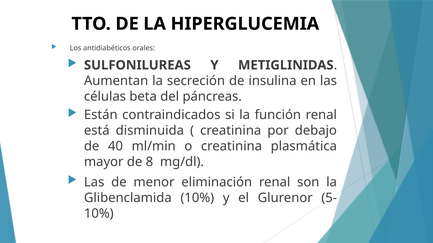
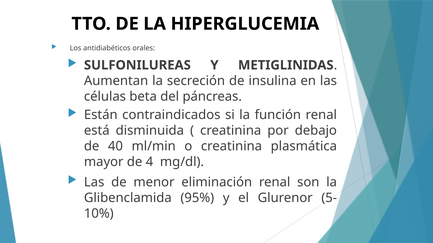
8: 8 -> 4 (149, 162)
Glibenclamida 10%: 10% -> 95% (197, 198)
